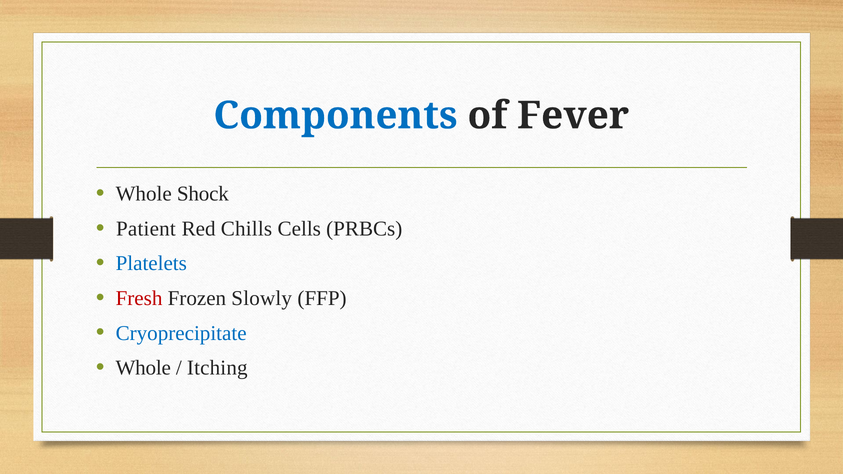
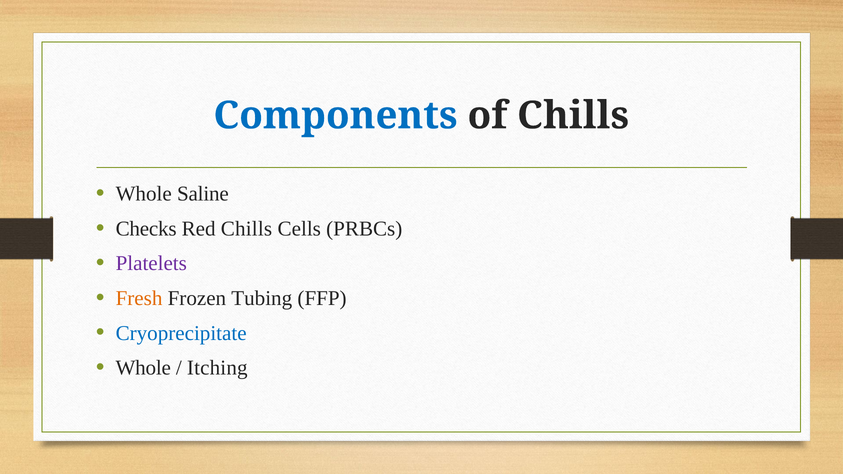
of Fever: Fever -> Chills (573, 116)
Shock: Shock -> Saline (203, 194)
Patient: Patient -> Checks (146, 229)
Platelets colour: blue -> purple (151, 264)
Fresh colour: red -> orange (139, 298)
Slowly: Slowly -> Tubing (262, 298)
